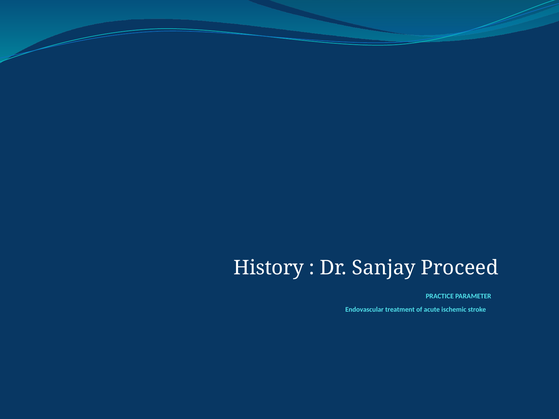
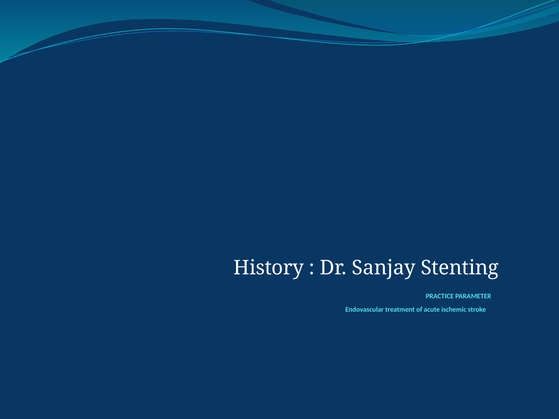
Proceed: Proceed -> Stenting (460, 268)
